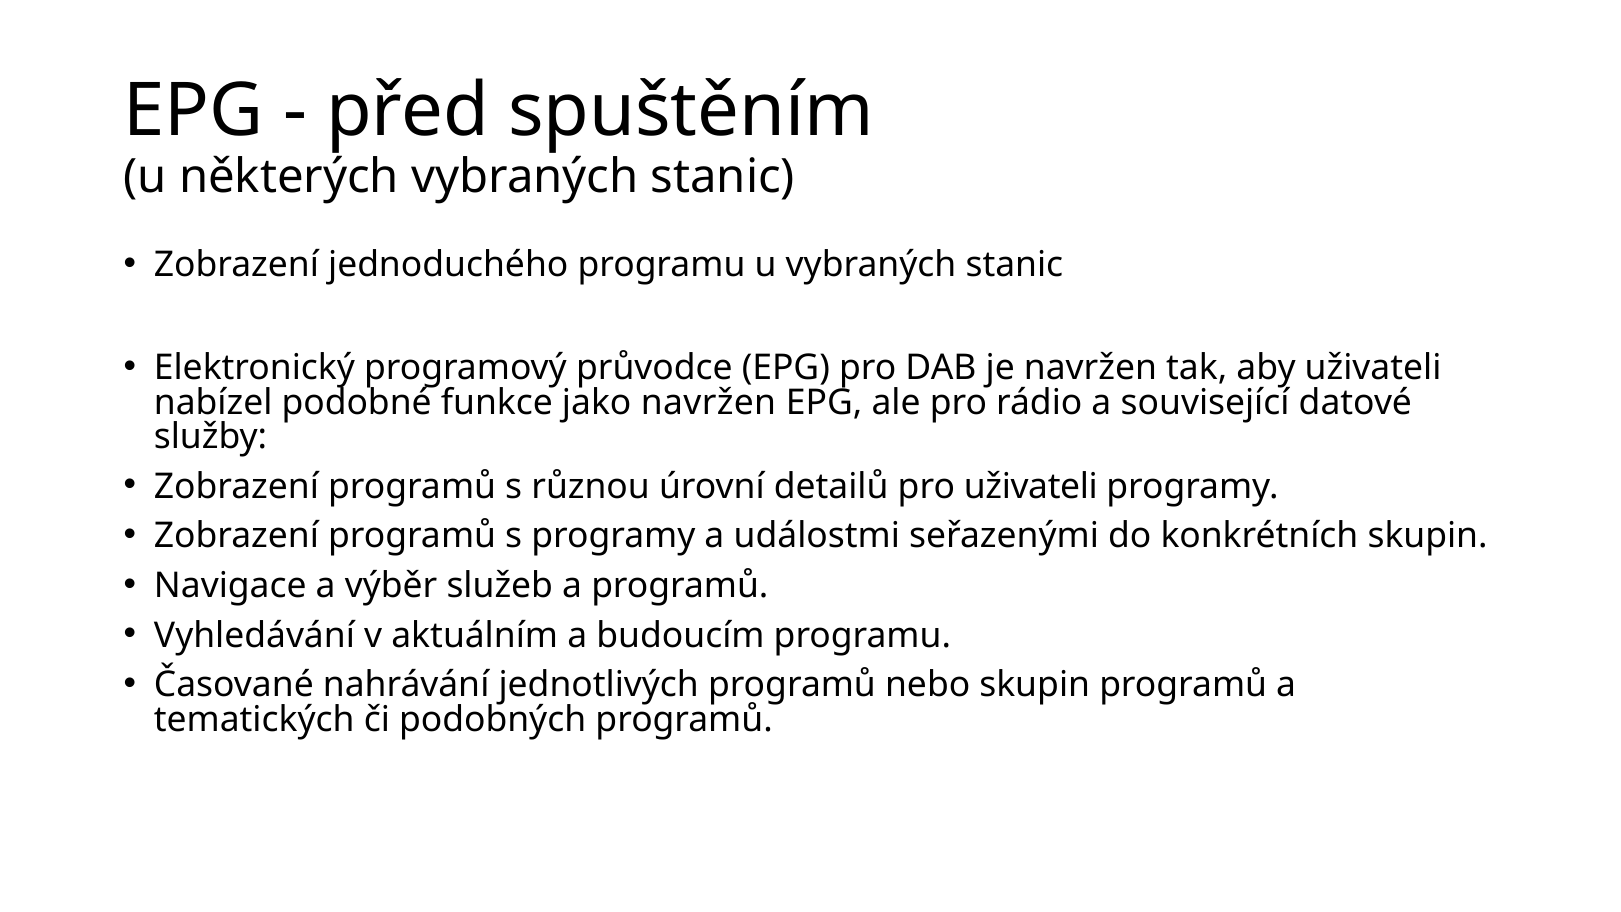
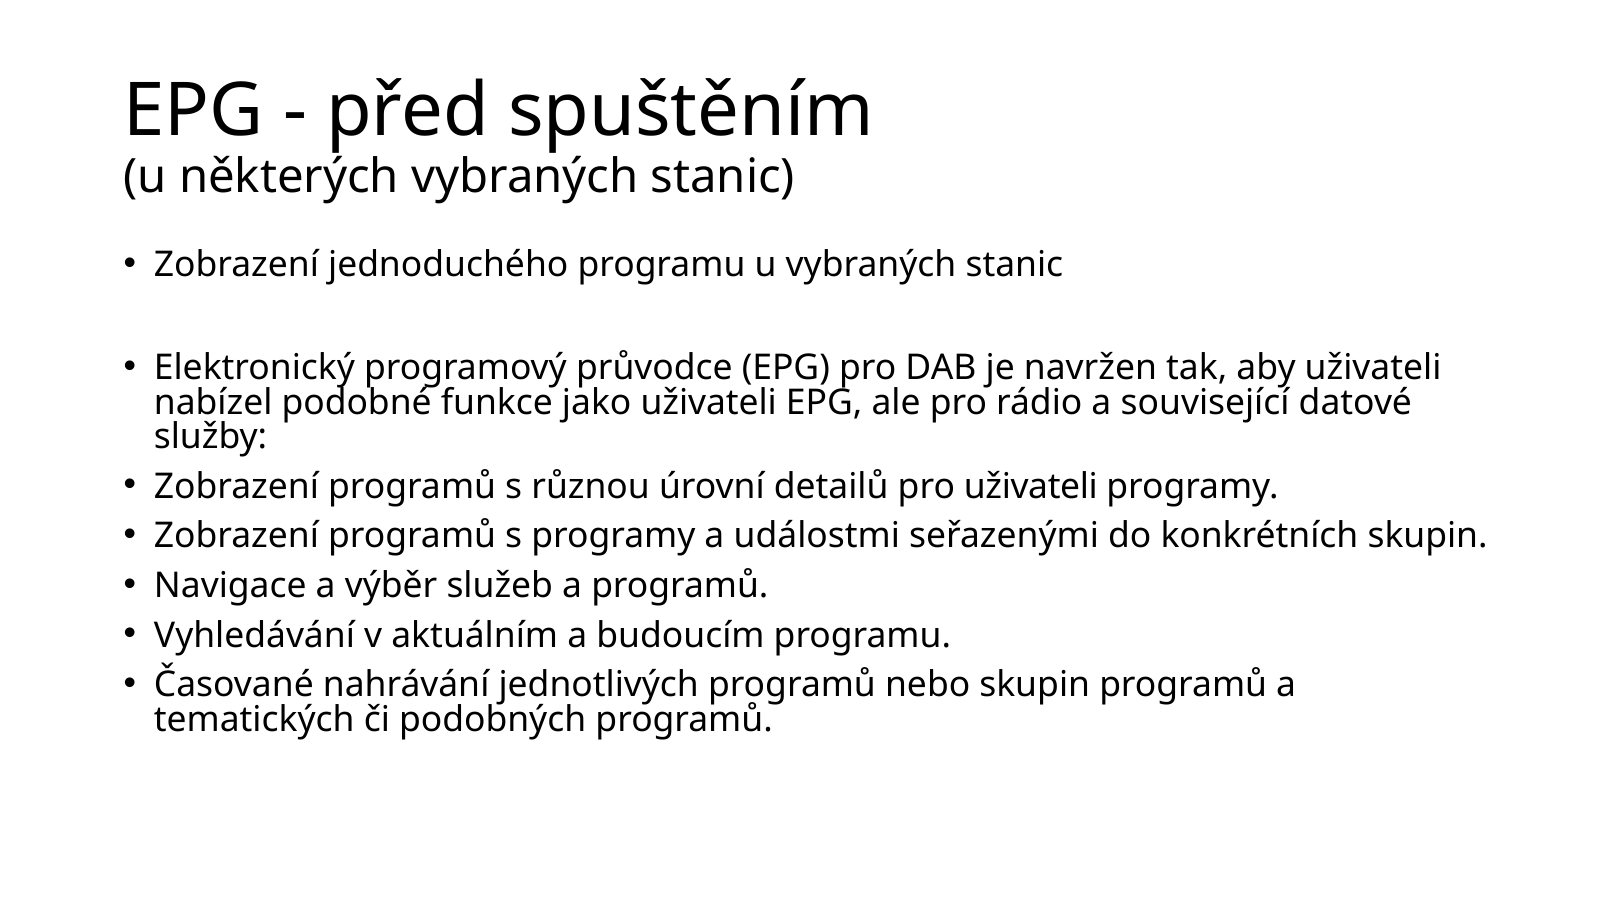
jako navržen: navržen -> uživateli (709, 402)
